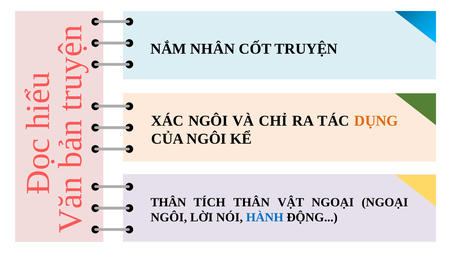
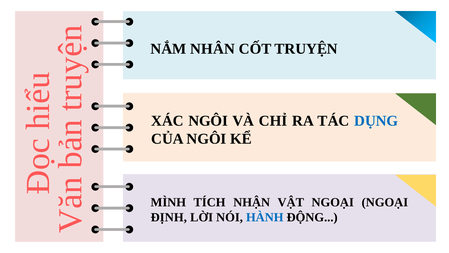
DỤNG colour: orange -> blue (376, 121)
THÂN: THÂN -> MÌNH (168, 202)
TÍCH THÂN: THÂN -> NHẬN (252, 202)
NGÔI: NGÔI -> ĐỊNH (169, 217)
